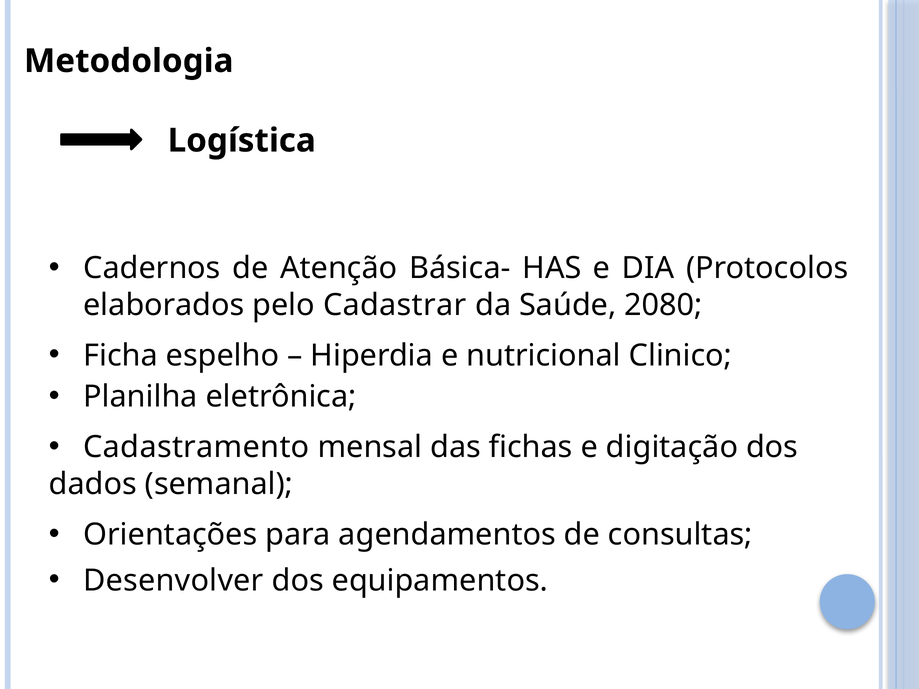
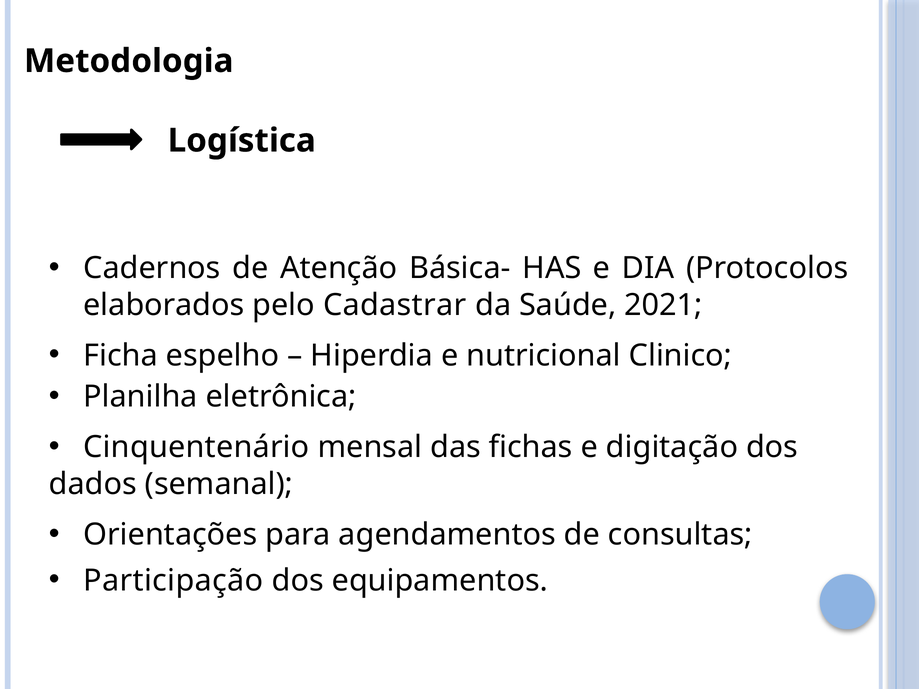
2080: 2080 -> 2021 (663, 305)
Cadastramento: Cadastramento -> Cinquentenário (196, 448)
Desenvolver: Desenvolver -> Participação (173, 581)
